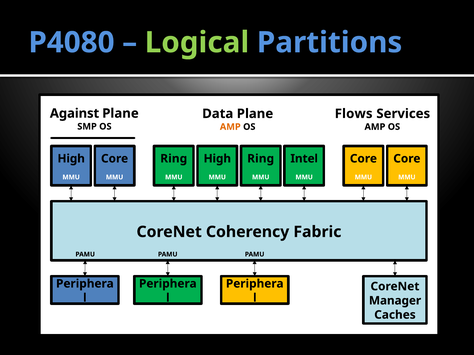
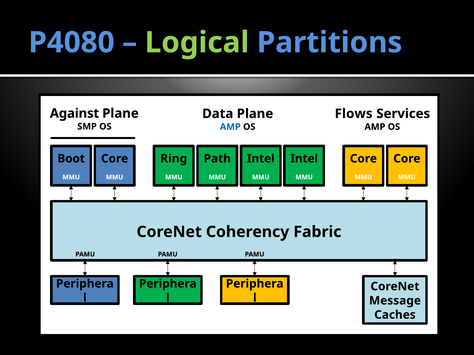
AMP colour: orange -> blue (230, 127)
High: High -> Boot (71, 159)
High: High -> Path (217, 159)
Ring: Ring -> Intel (261, 159)
Manager: Manager -> Message (395, 301)
